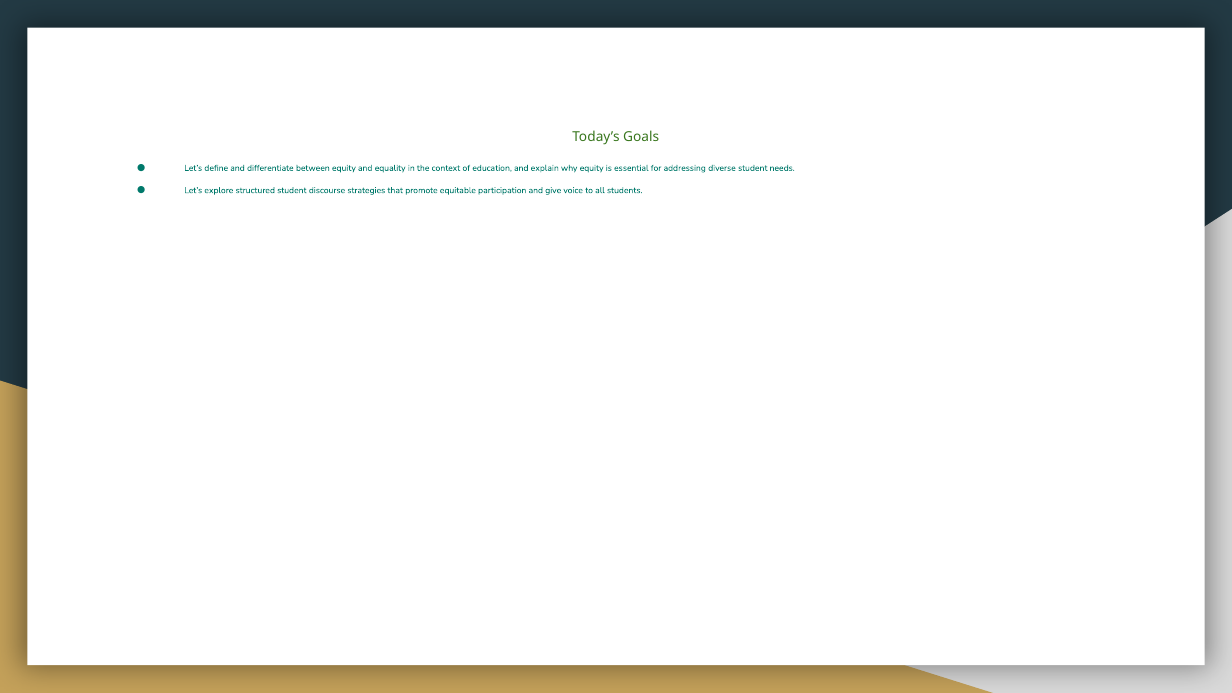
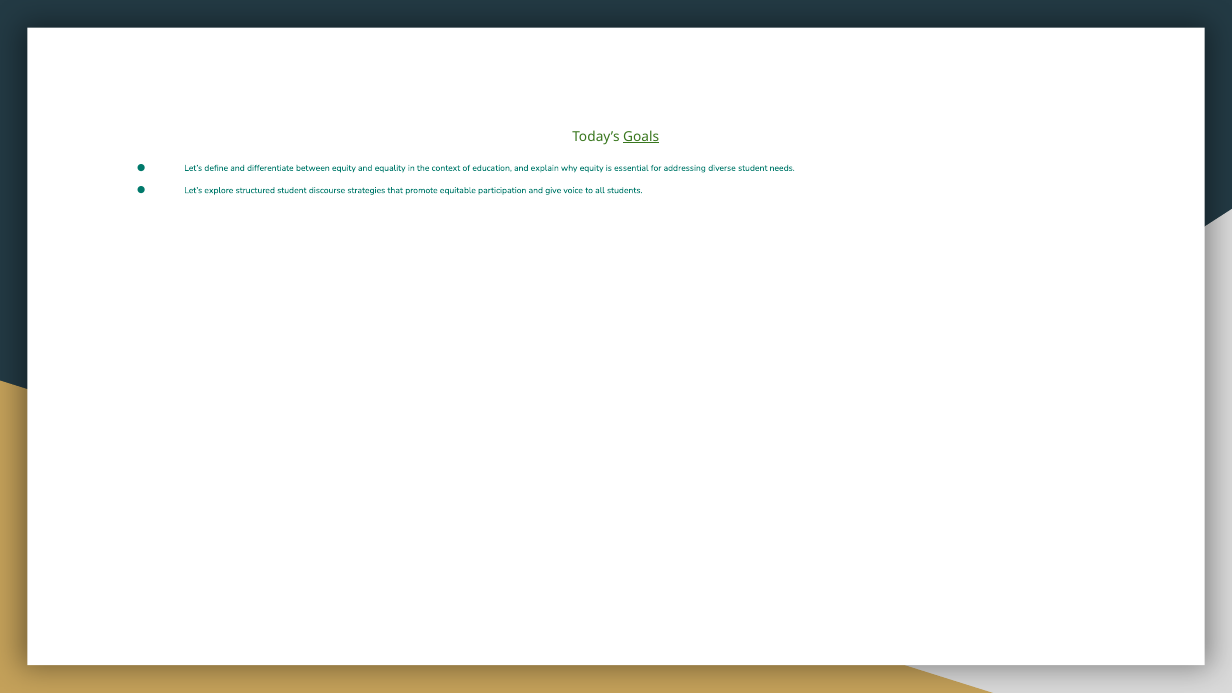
Goals underline: none -> present (641, 137)
